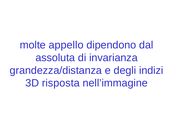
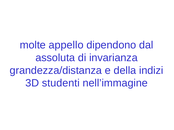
degli: degli -> della (125, 71)
risposta: risposta -> studenti (61, 83)
